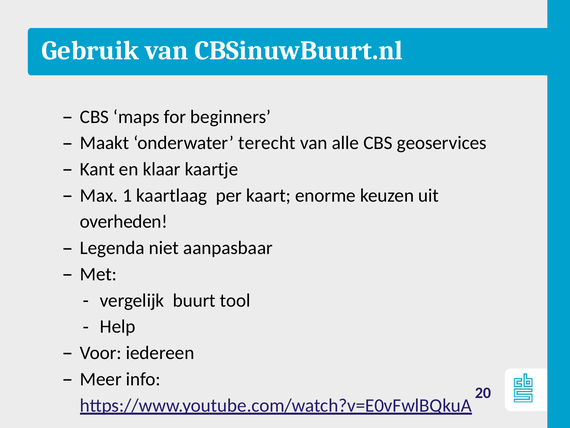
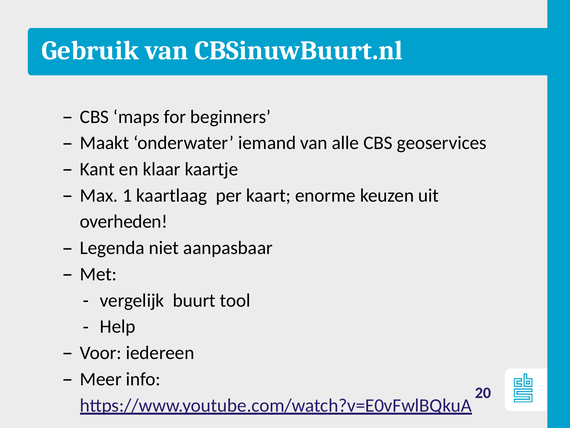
terecht: terecht -> iemand (267, 143)
